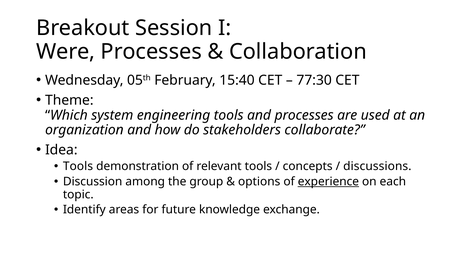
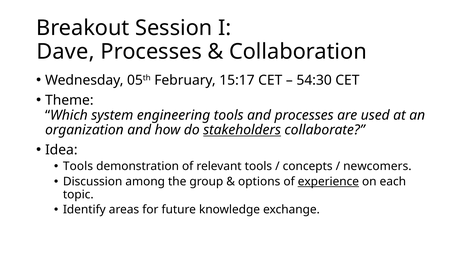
Were: Were -> Dave (65, 52)
15:40: 15:40 -> 15:17 (237, 80)
77:30: 77:30 -> 54:30 (314, 80)
stakeholders underline: none -> present (242, 130)
discussions: discussions -> newcomers (377, 166)
